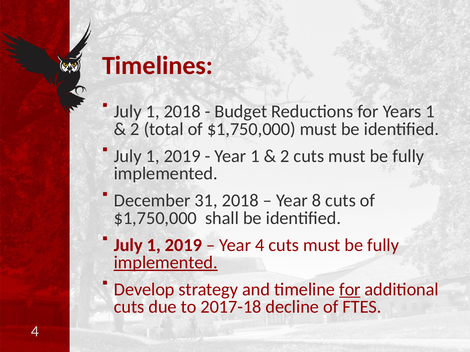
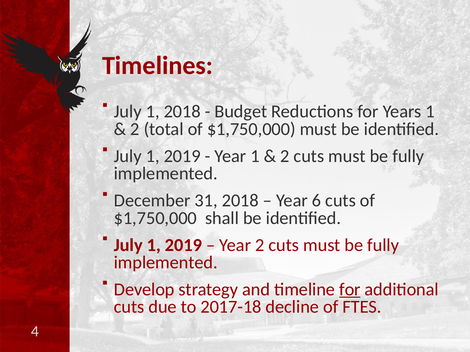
8: 8 -> 6 (317, 201)
Year 4: 4 -> 2 (260, 245)
implemented underline: present -> none (166, 263)
